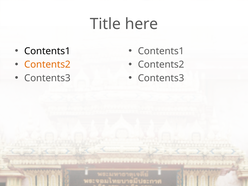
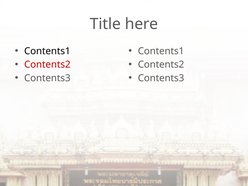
Contents2 colour: orange -> red (47, 65)
